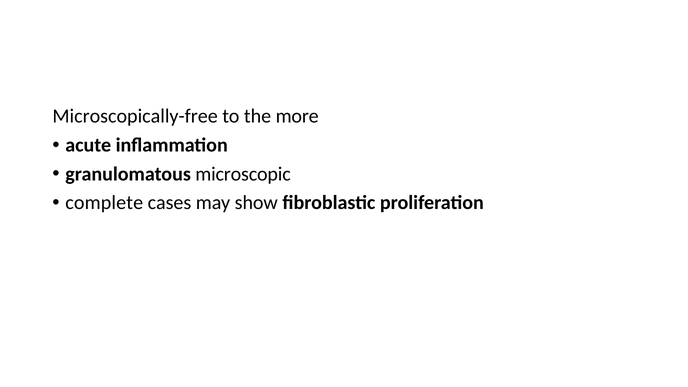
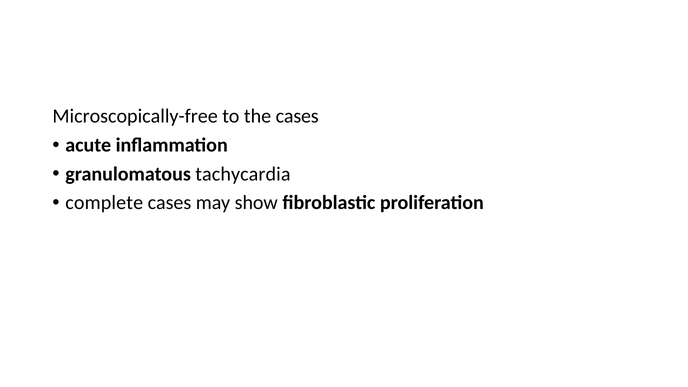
the more: more -> cases (297, 116)
microscopic: microscopic -> tachycardia (243, 174)
